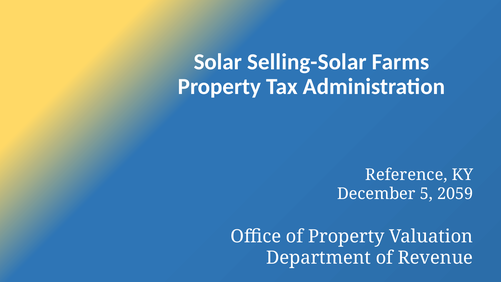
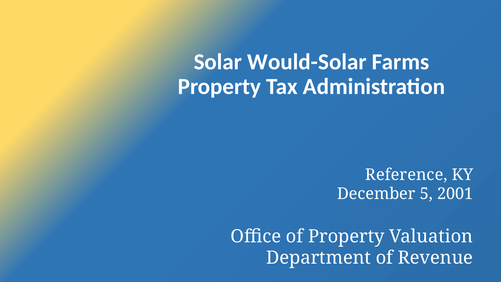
Selling-Solar: Selling-Solar -> Would-Solar (307, 62)
2059: 2059 -> 2001 (455, 194)
